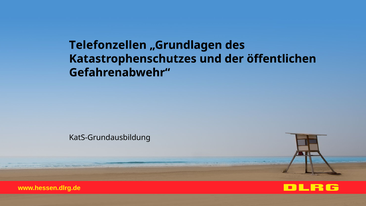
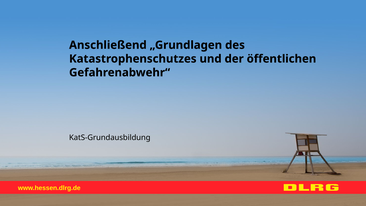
Telefonzellen: Telefonzellen -> Anschließend (108, 45)
